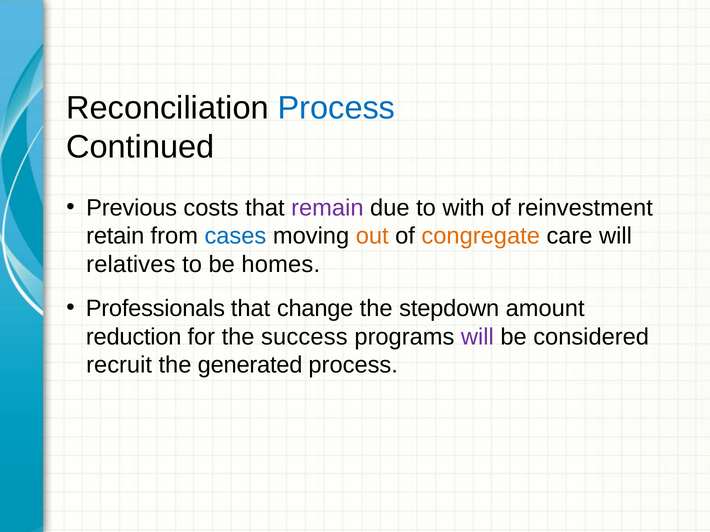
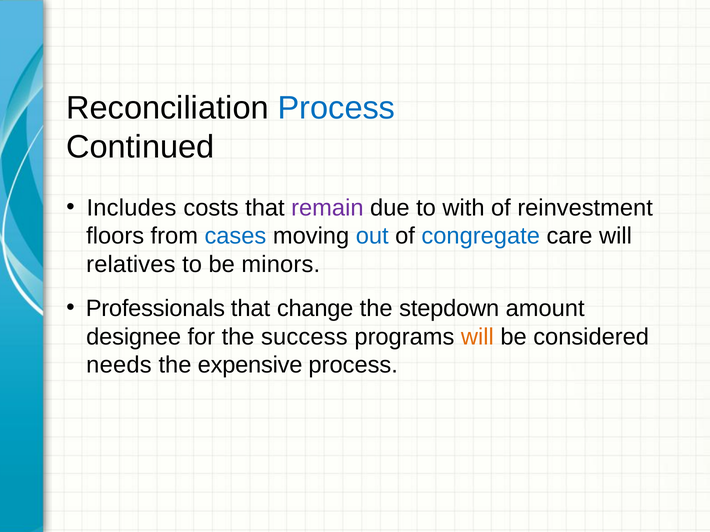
Previous: Previous -> Includes (131, 208)
retain: retain -> floors (115, 236)
out colour: orange -> blue (372, 236)
congregate colour: orange -> blue (481, 236)
homes: homes -> minors (281, 265)
reduction: reduction -> designee (134, 337)
will colour: purple -> orange (477, 337)
recruit: recruit -> needs (119, 366)
generated: generated -> expensive (250, 366)
